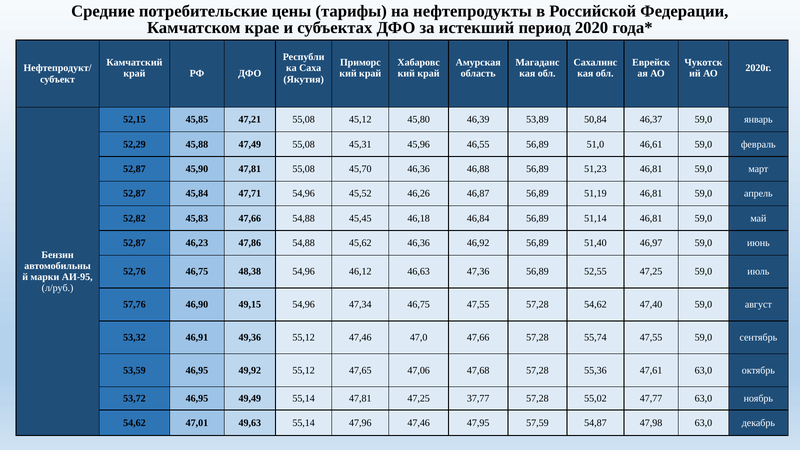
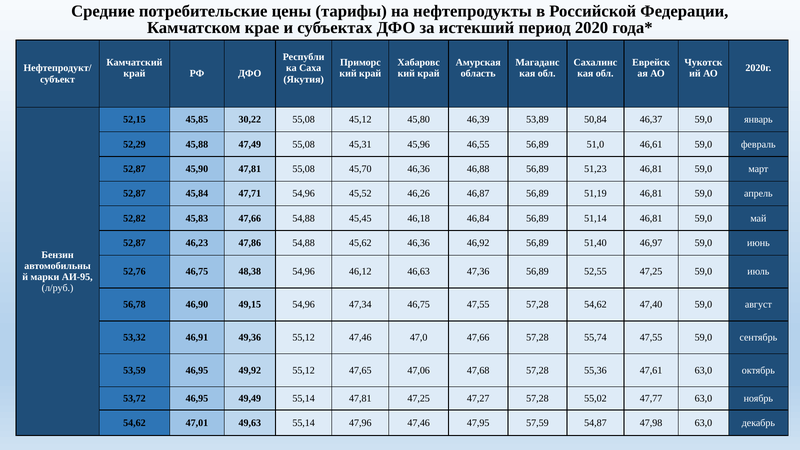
47,21: 47,21 -> 30,22 (250, 120)
57,76: 57,76 -> 56,78 (134, 305)
37,77: 37,77 -> 47,27 (478, 398)
